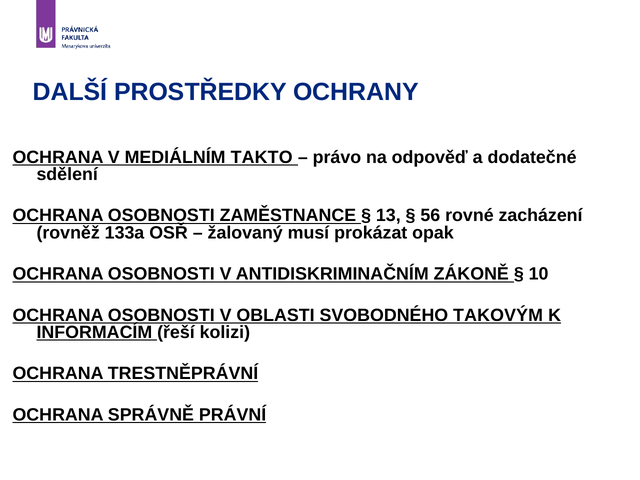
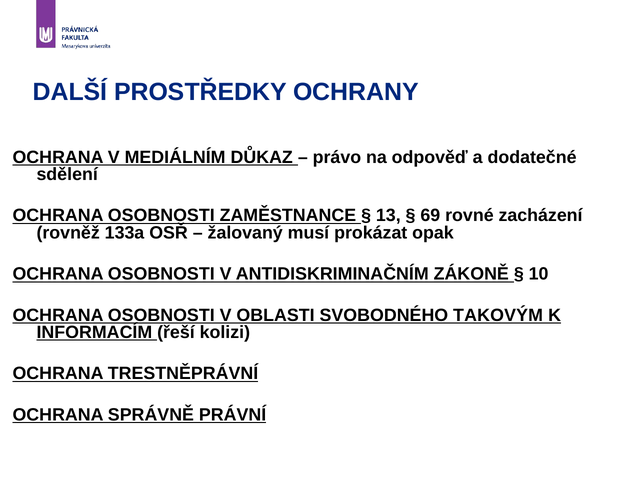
TAKTO: TAKTO -> DŮKAZ (262, 157)
56: 56 -> 69 (430, 216)
